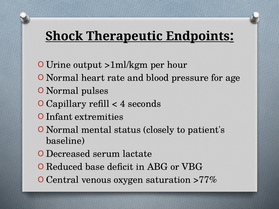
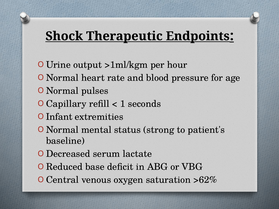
4: 4 -> 1 (123, 104)
closely: closely -> strong (159, 130)
>77%: >77% -> >62% (205, 180)
